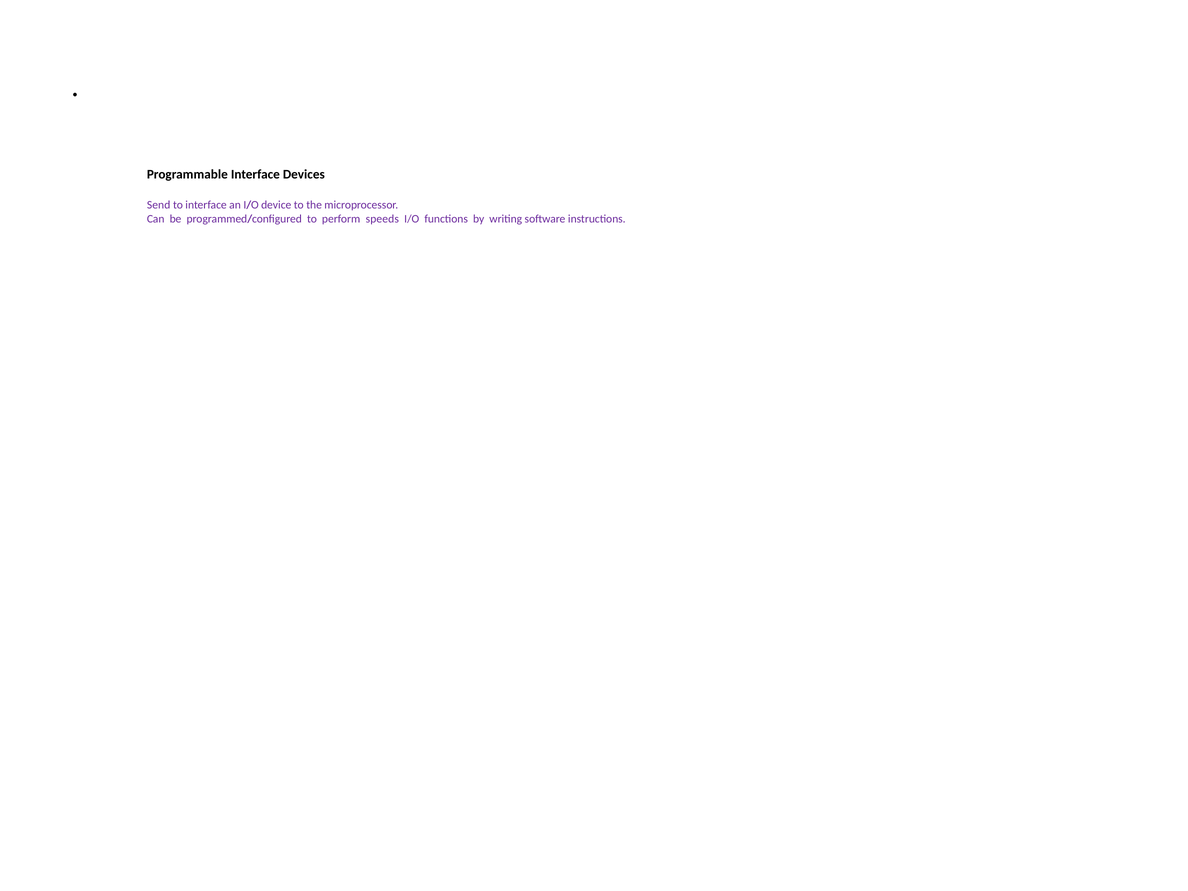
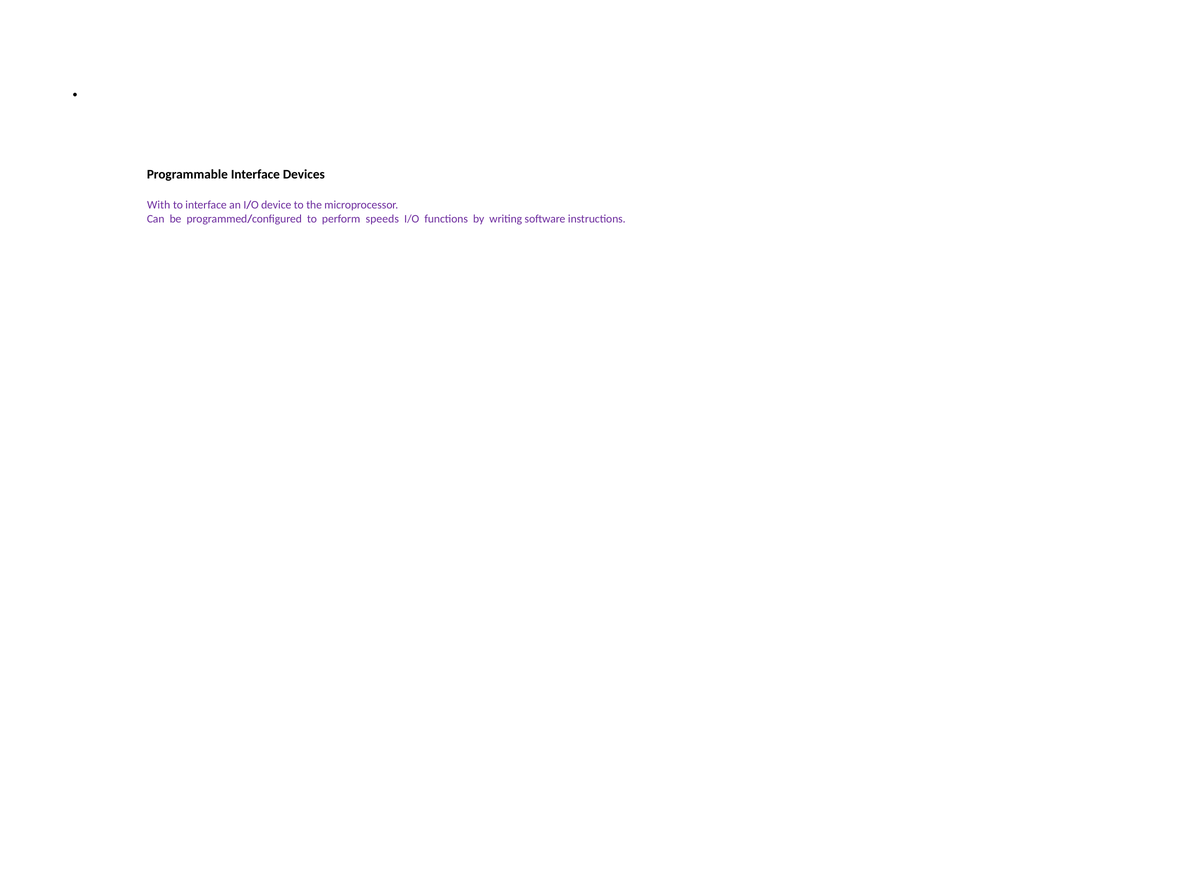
Send: Send -> With (159, 205)
